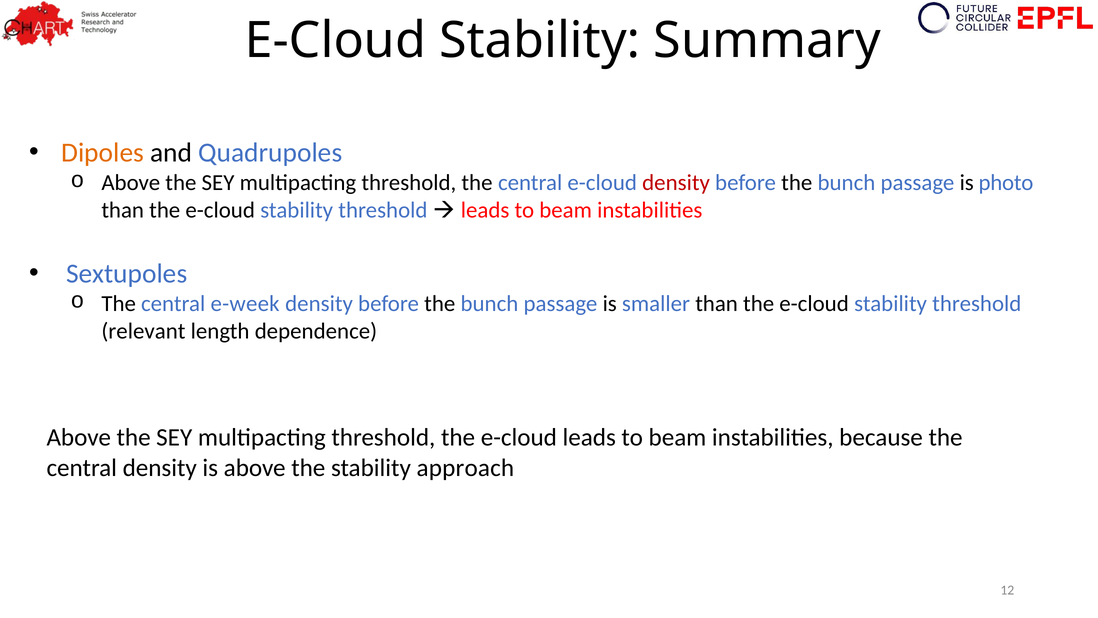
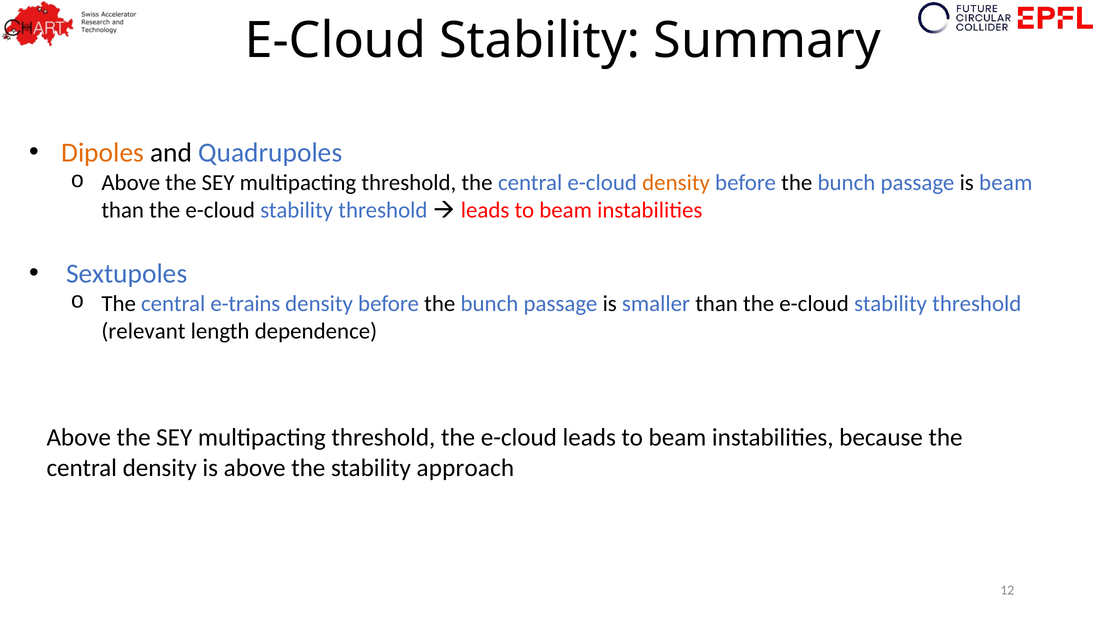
density colour: red -> orange (676, 183)
is photo: photo -> beam (1006, 183)
e-week: e-week -> e-trains (245, 303)
